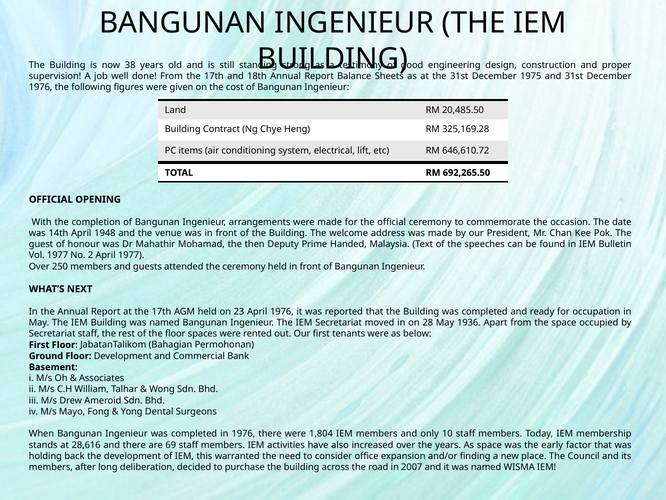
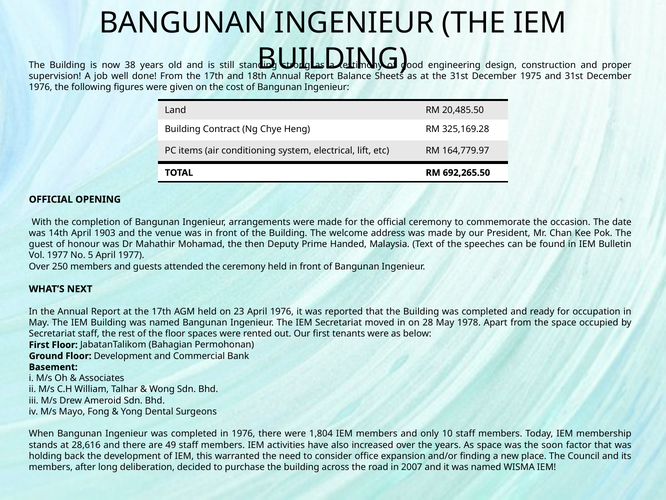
646,610.72: 646,610.72 -> 164,779.97 (466, 150)
1948: 1948 -> 1903 (105, 233)
2: 2 -> 5 (91, 255)
1936: 1936 -> 1978 (469, 322)
69: 69 -> 49 (171, 445)
early: early -> soon (552, 445)
